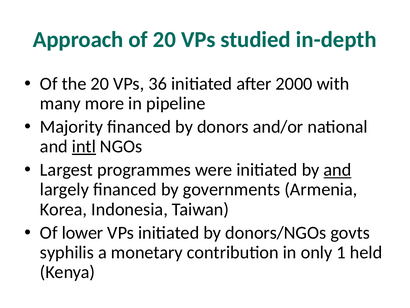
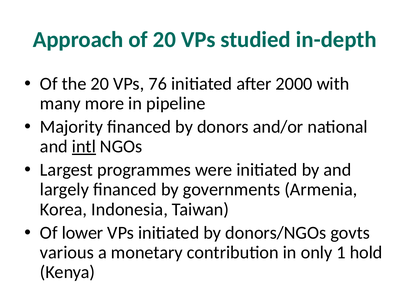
36: 36 -> 76 (158, 84)
and underline: present -> none (338, 170)
syphilis: syphilis -> various (67, 252)
held: held -> hold (366, 252)
